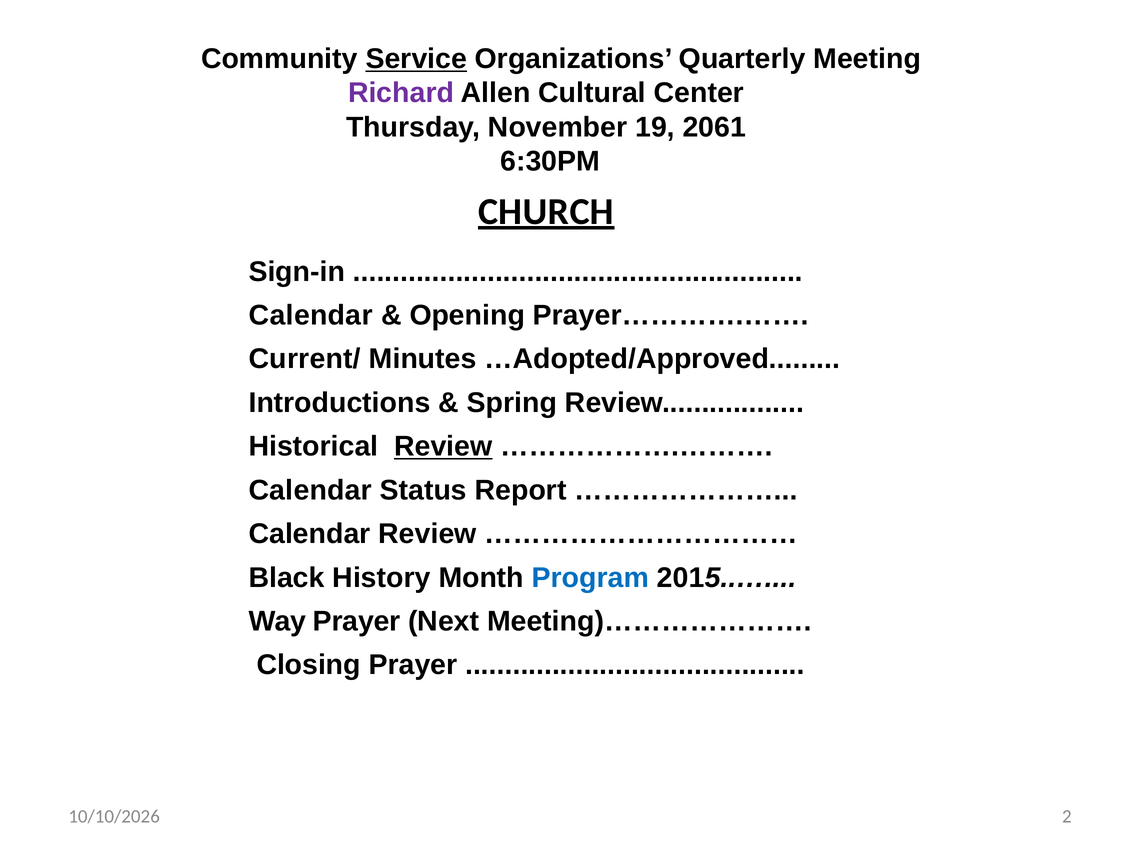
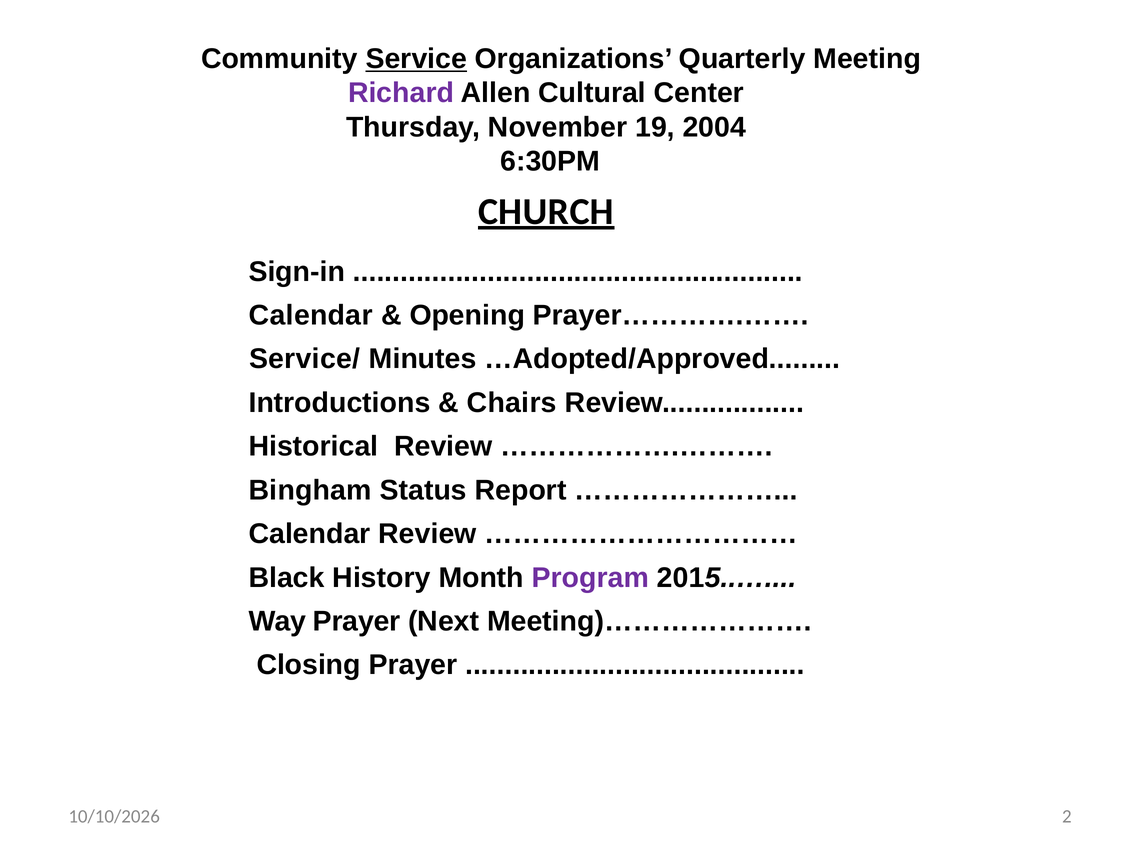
2061: 2061 -> 2004 (714, 127)
Current/: Current/ -> Service/ (305, 359)
Spring: Spring -> Chairs (512, 403)
Review underline: present -> none (443, 447)
Calendar: Calendar -> Bingham (310, 490)
Program colour: blue -> purple (590, 578)
